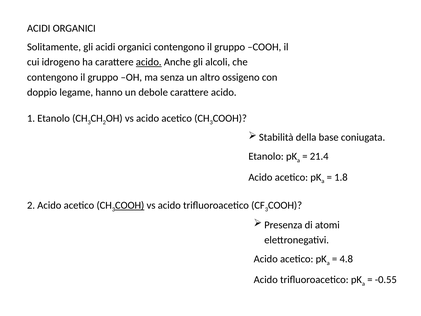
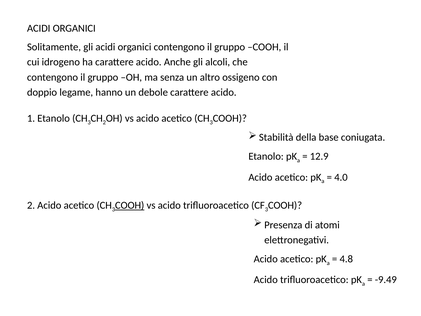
acido underline: present -> none (149, 62)
21.4: 21.4 -> 12.9 (319, 156)
1.8: 1.8 -> 4.0 (341, 177)
-0.55: -0.55 -> -9.49 (386, 280)
